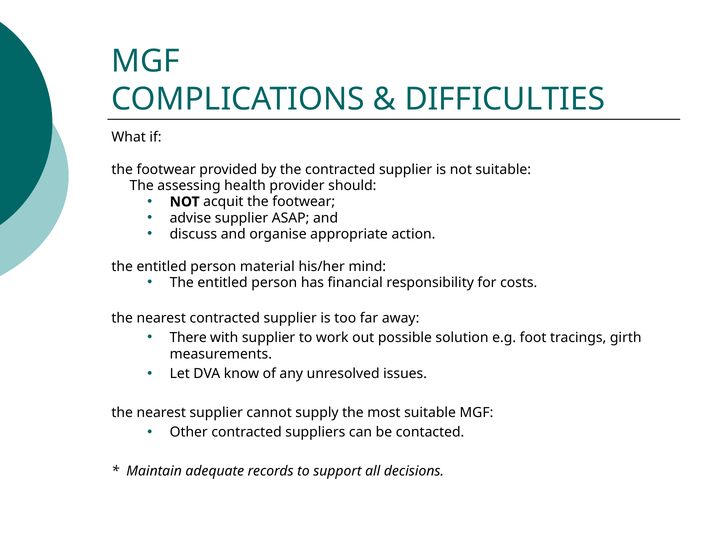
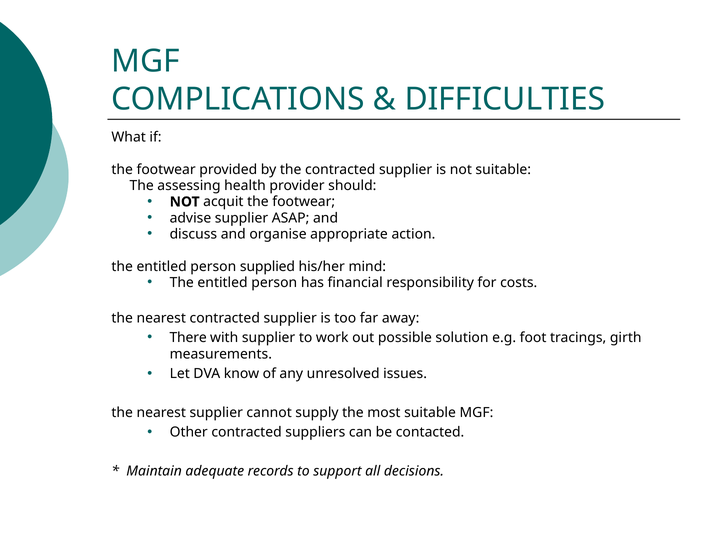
material: material -> supplied (267, 266)
